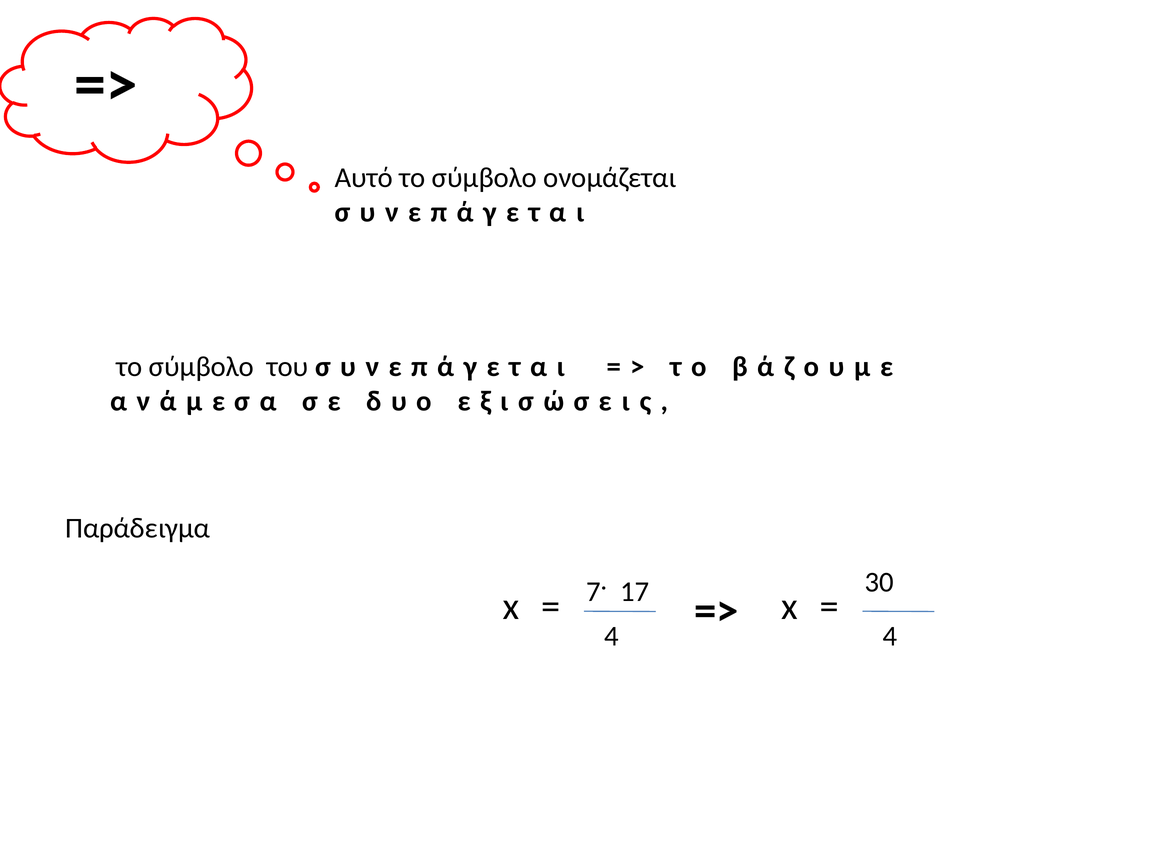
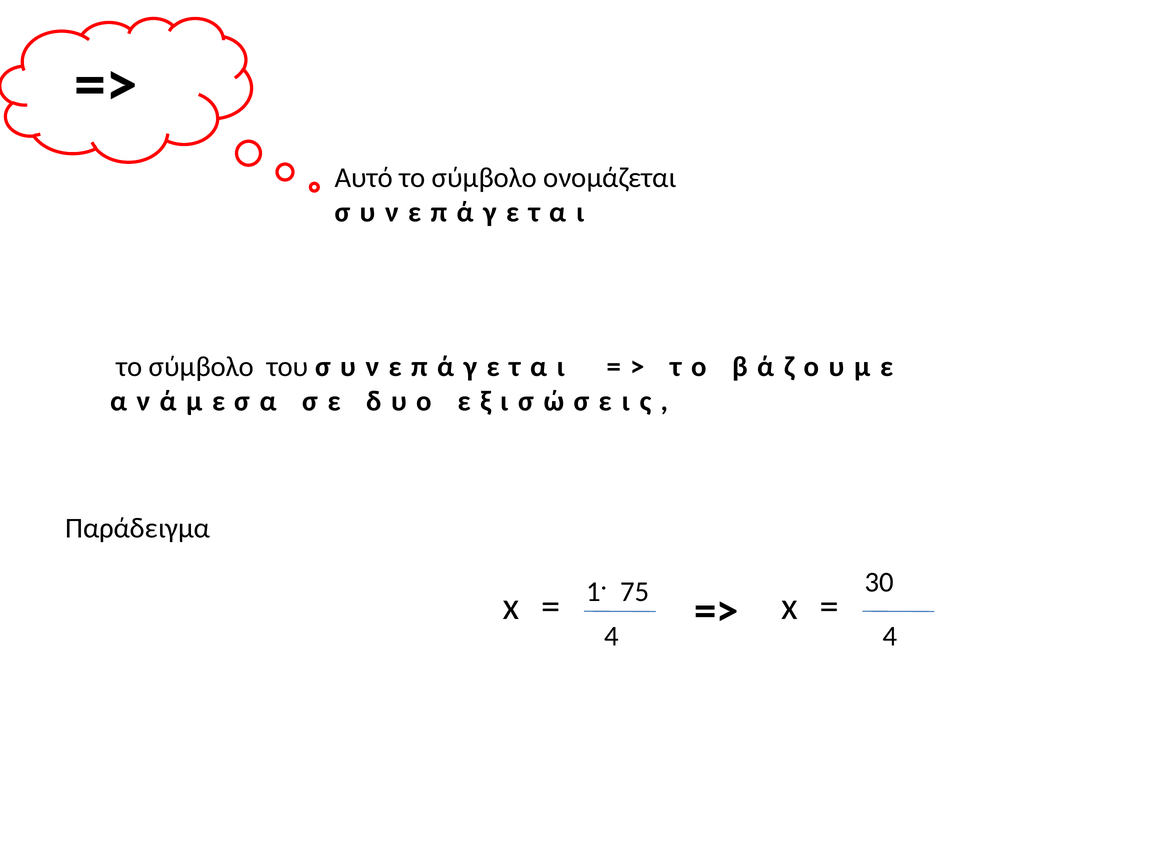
7: 7 -> 1 (594, 592)
17: 17 -> 75 (635, 592)
